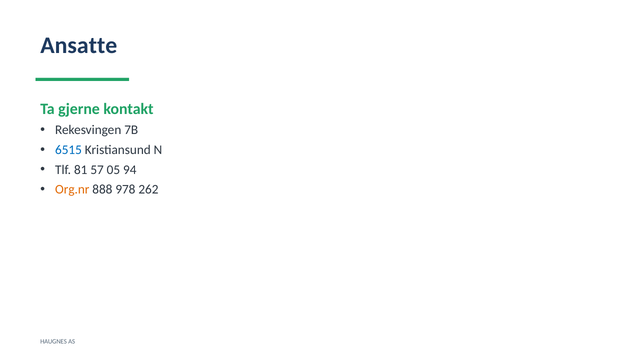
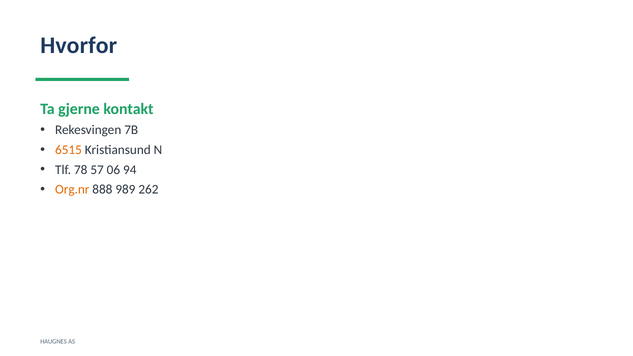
Ansatte: Ansatte -> Hvorfor (79, 45)
6515 colour: blue -> orange (68, 150)
81: 81 -> 78 (81, 170)
05: 05 -> 06 (113, 170)
978: 978 -> 989 (125, 190)
